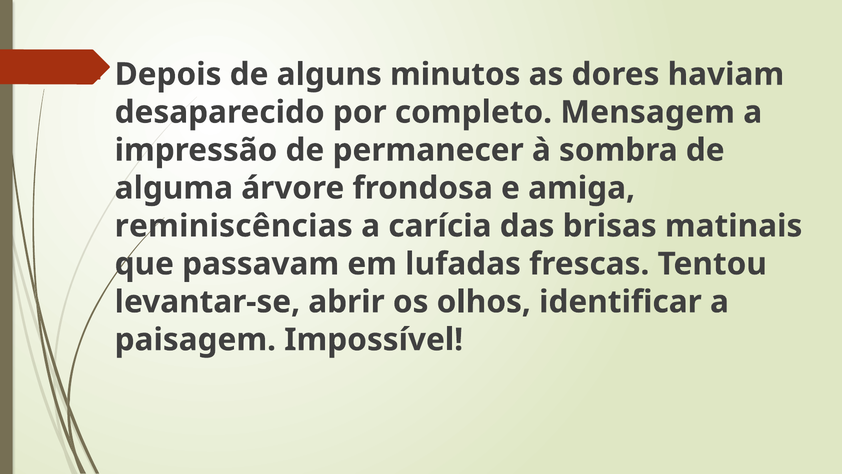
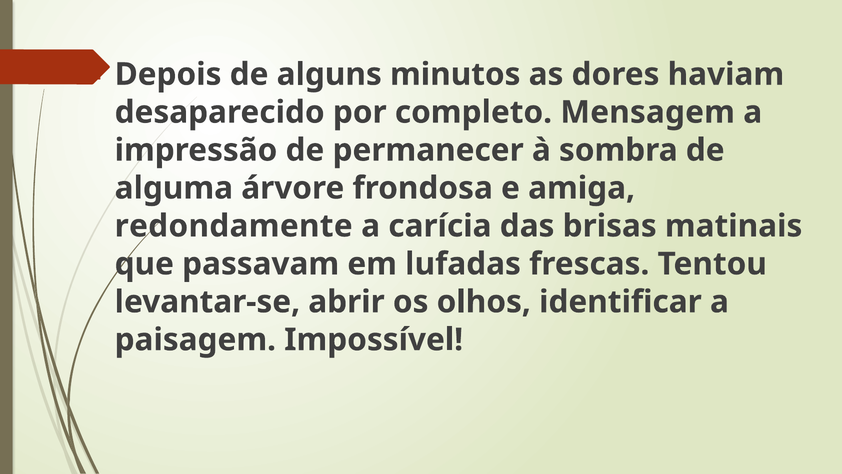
reminiscências: reminiscências -> redondamente (234, 226)
